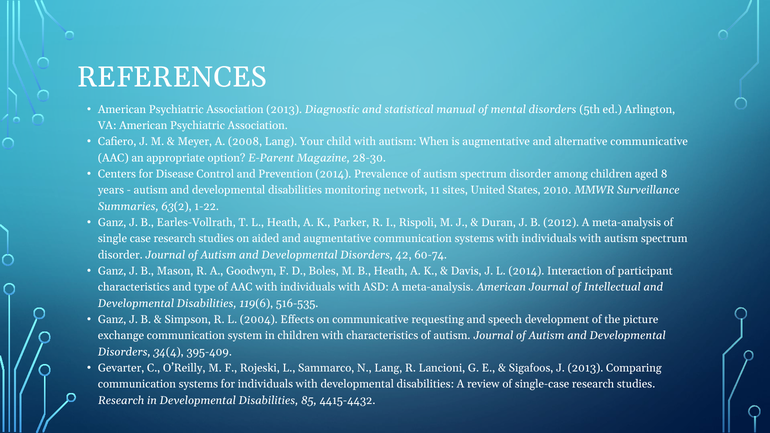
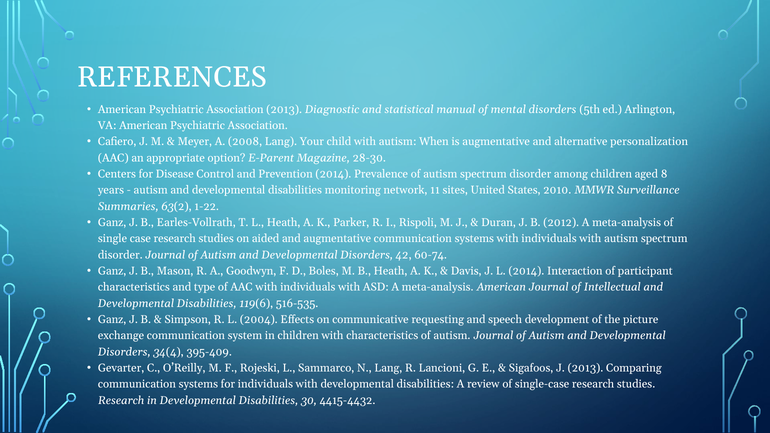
alternative communicative: communicative -> personalization (649, 142)
85: 85 -> 30 (309, 400)
